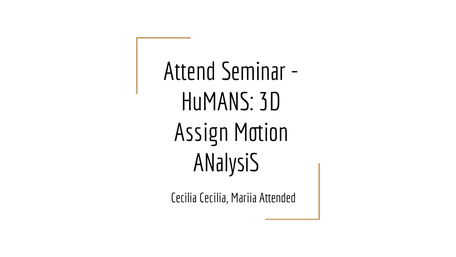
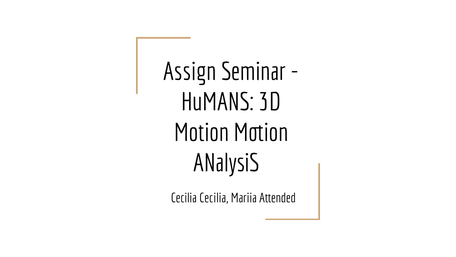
Attend: Attend -> Assign (190, 72)
Assign: Assign -> Motion (202, 132)
